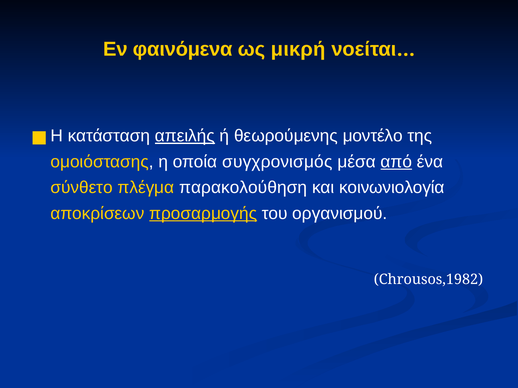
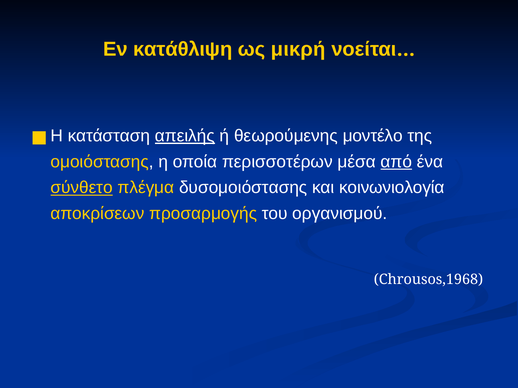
φαινόμενα: φαινόμενα -> κατάθλιψη (183, 49)
συγχρονισμός: συγχρονισμός -> περισσοτέρων (277, 162)
σύνθετο underline: none -> present (82, 188)
παρακολούθηση: παρακολούθηση -> δυσομοιόστασης (243, 188)
προσαρμογής underline: present -> none (203, 214)
Chrousos,1982: Chrousos,1982 -> Chrousos,1968 (428, 280)
